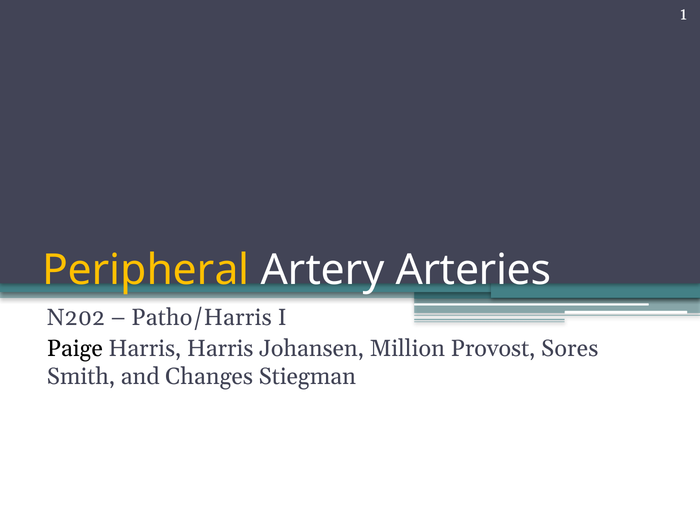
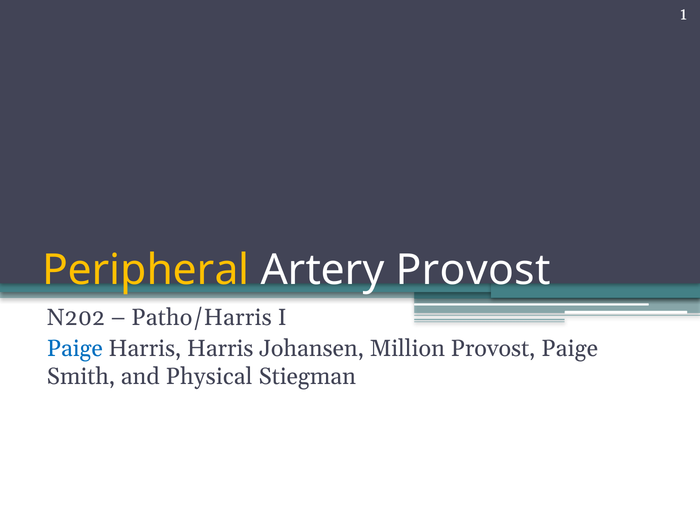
Artery Arteries: Arteries -> Provost (473, 270)
Paige colour: black -> blue (75, 349)
Provost Sores: Sores -> Paige (570, 349)
Changes: Changes -> Physical (209, 377)
